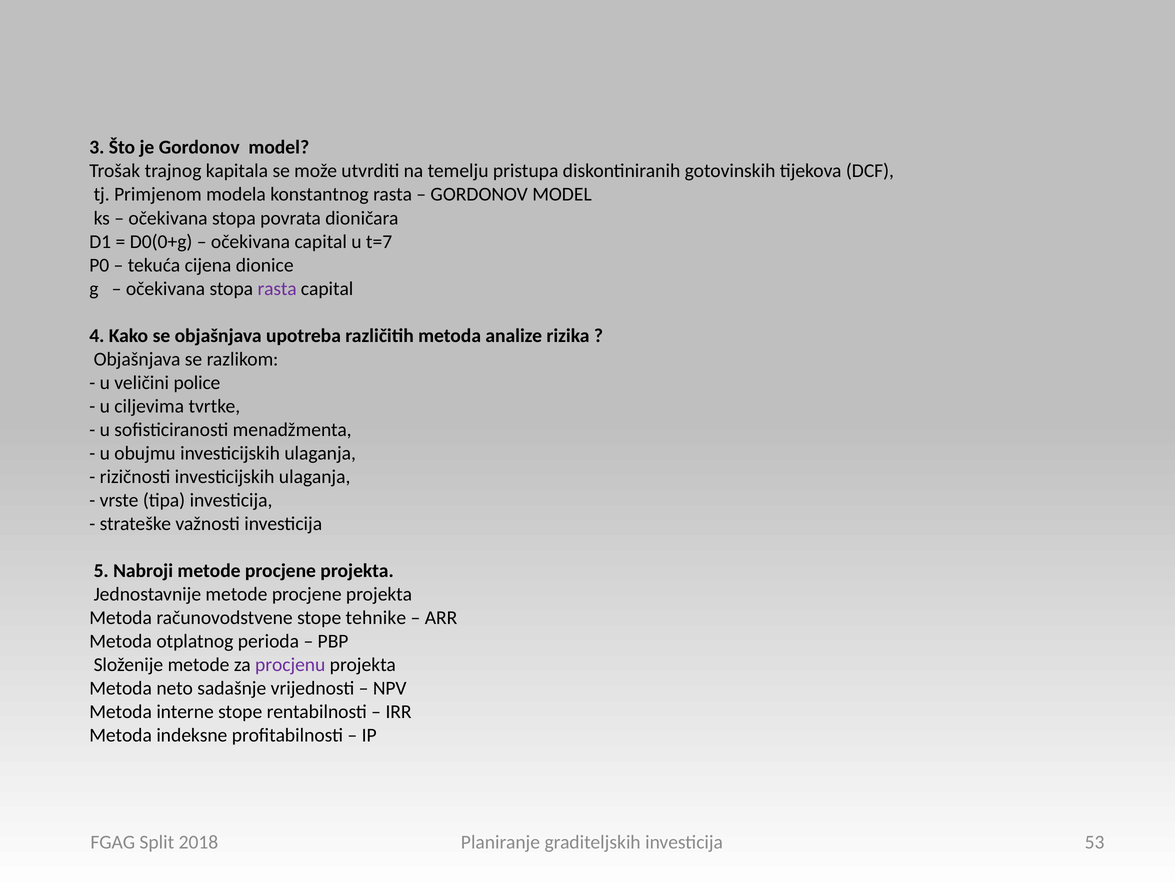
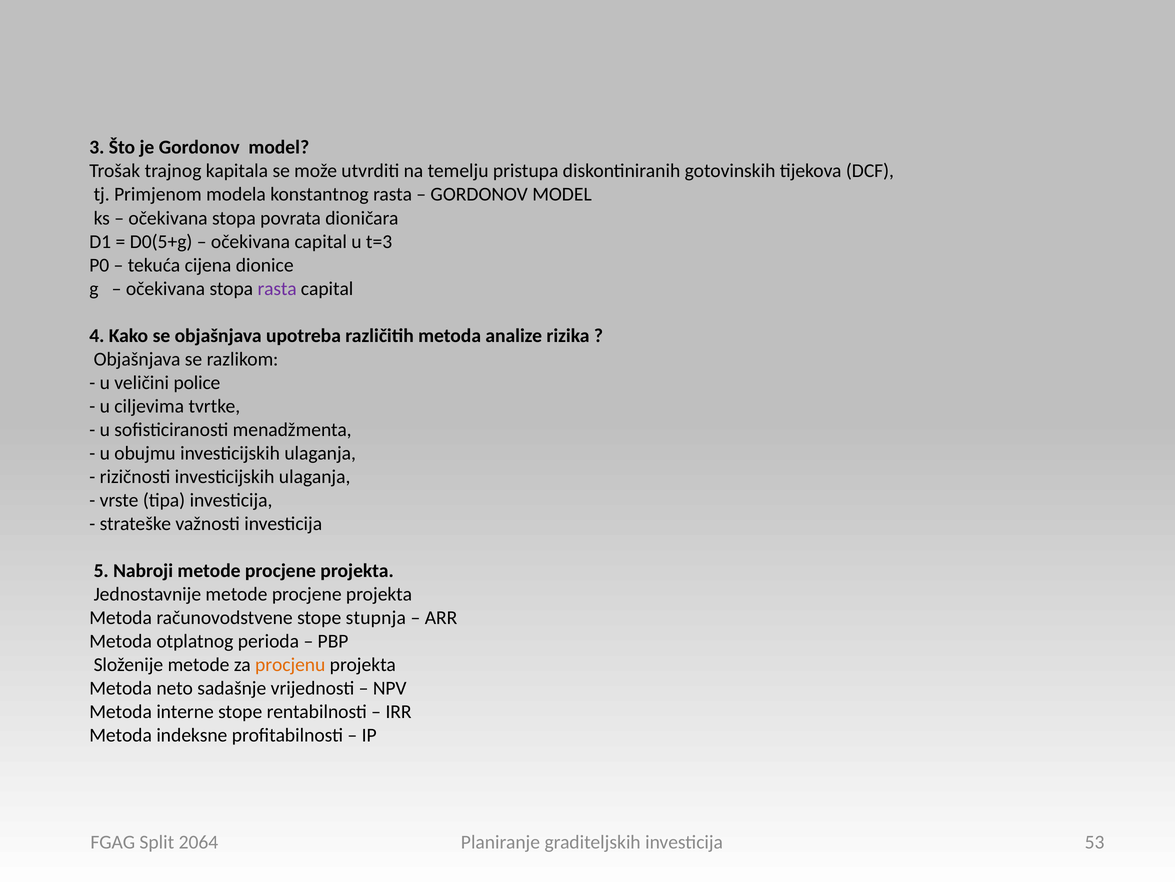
D0(0+g: D0(0+g -> D0(5+g (161, 241)
t=7: t=7 -> t=3 (379, 241)
tehnike: tehnike -> stupnja (376, 617)
procjenu colour: purple -> orange (290, 664)
2018: 2018 -> 2064 (198, 842)
